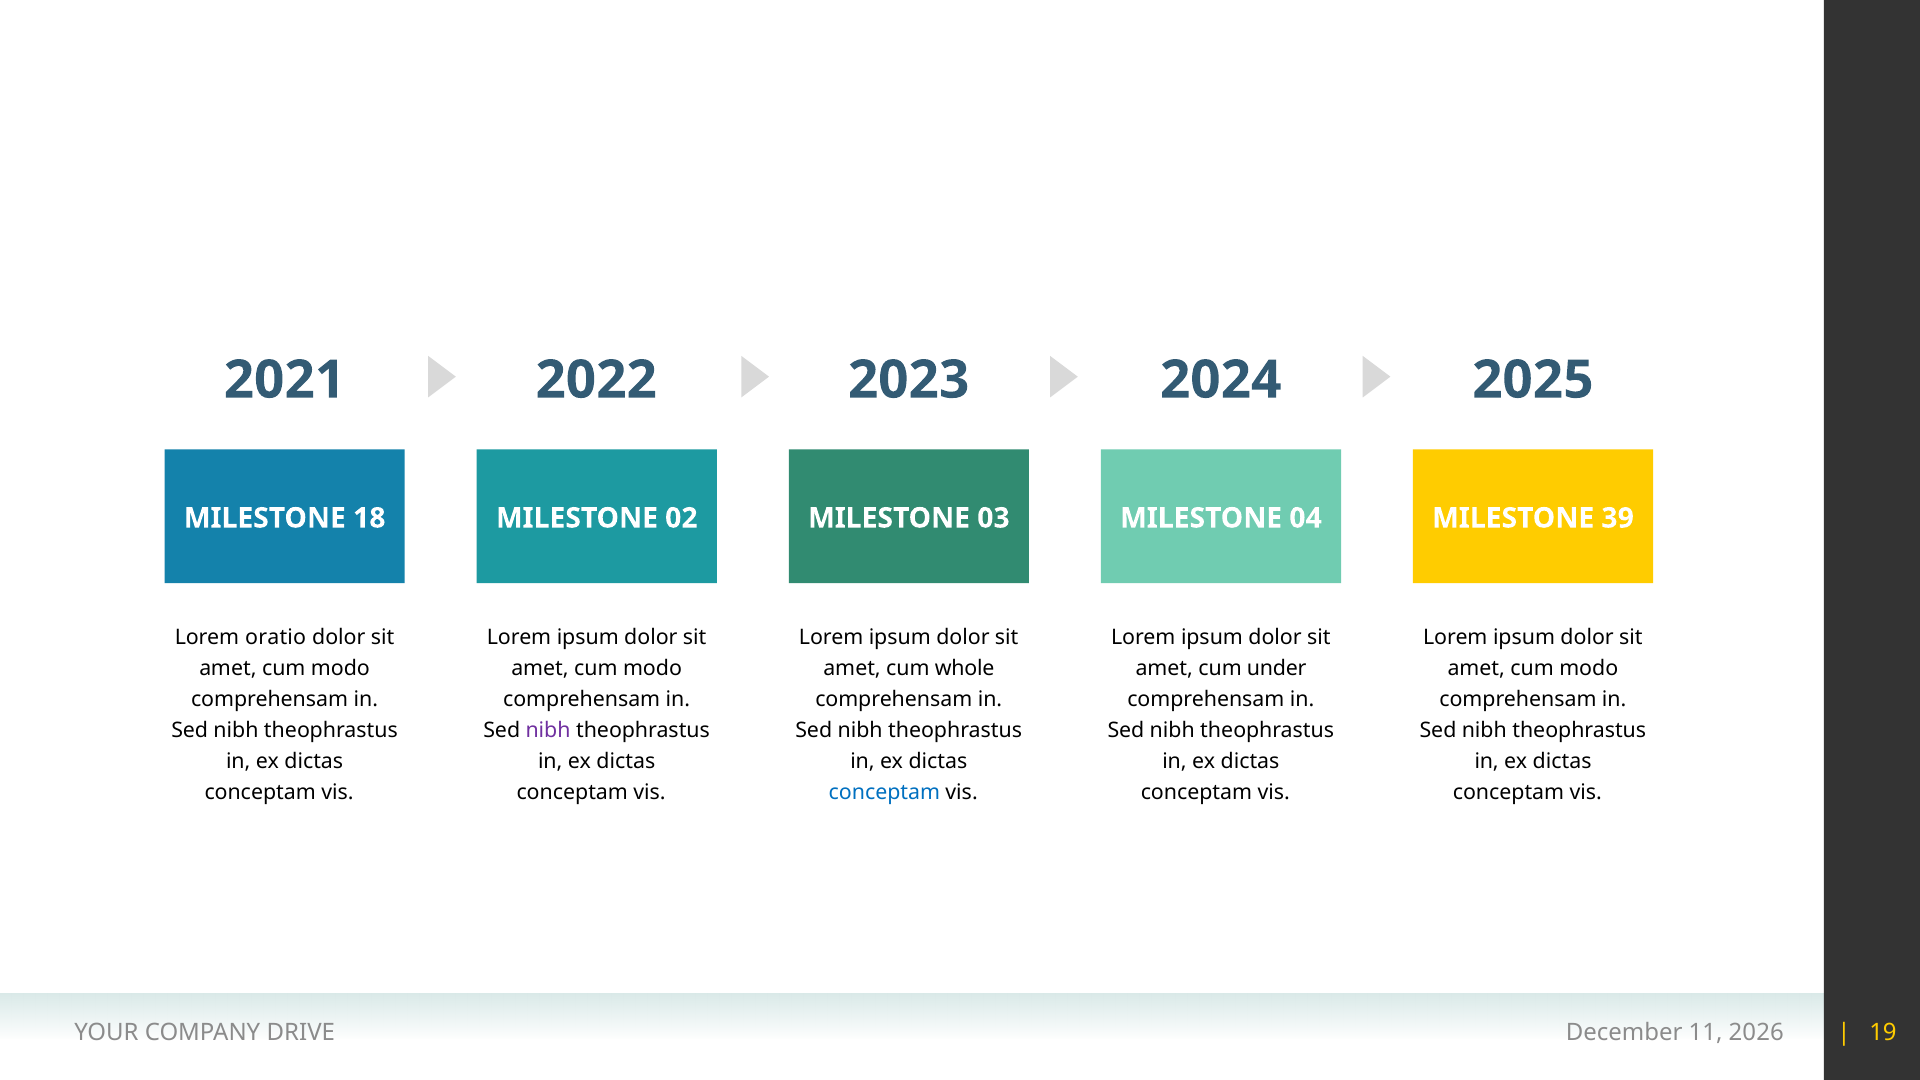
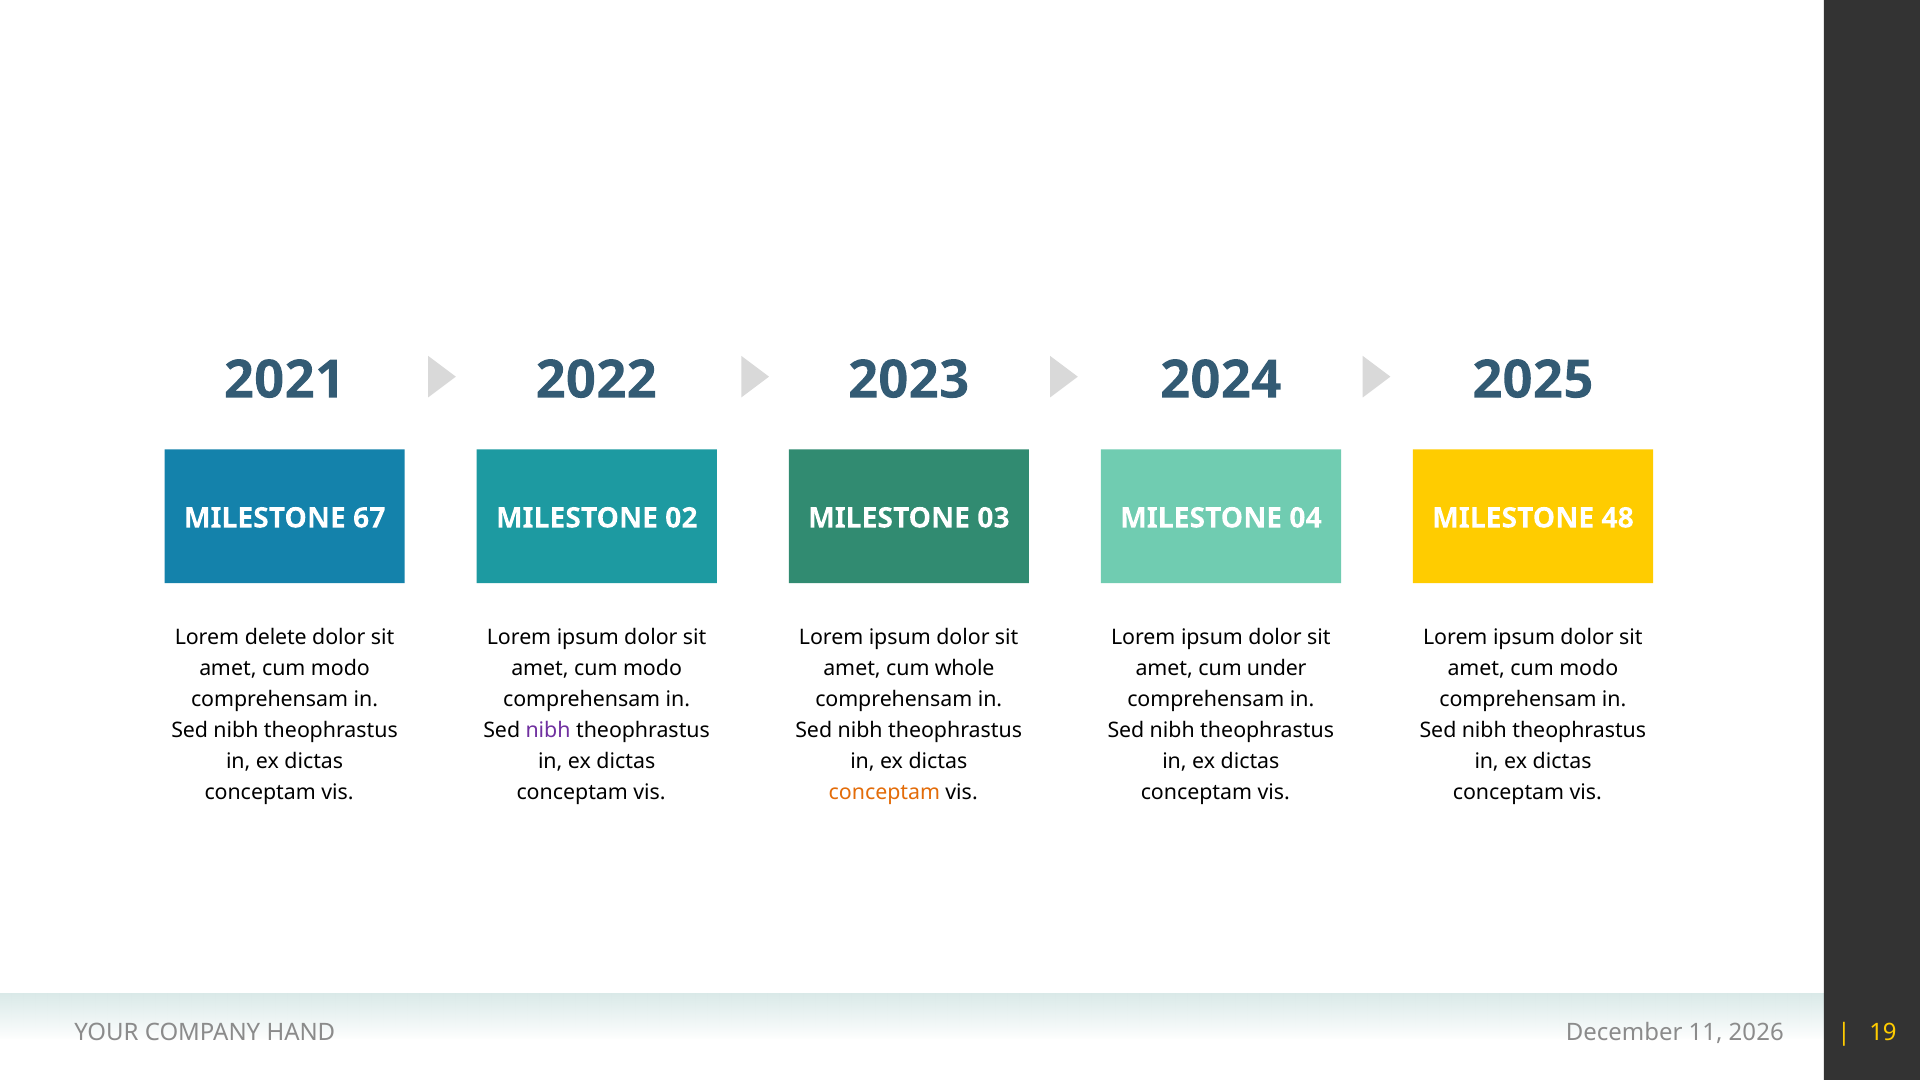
18: 18 -> 67 (369, 518)
39: 39 -> 48 (1618, 518)
oratio: oratio -> delete (276, 637)
conceptam colour: blue -> orange (884, 792)
DRIVE: DRIVE -> HAND (301, 1033)
